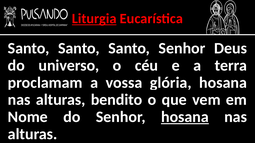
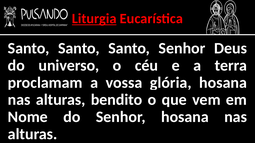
hosana underline: present -> none (185, 117)
